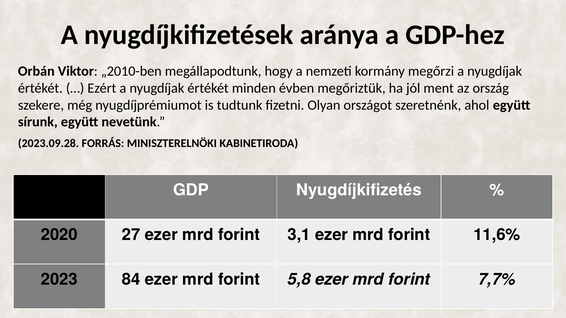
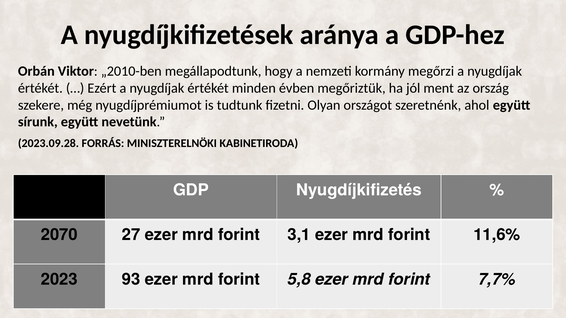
2020: 2020 -> 2070 (59, 235)
84: 84 -> 93 (131, 280)
